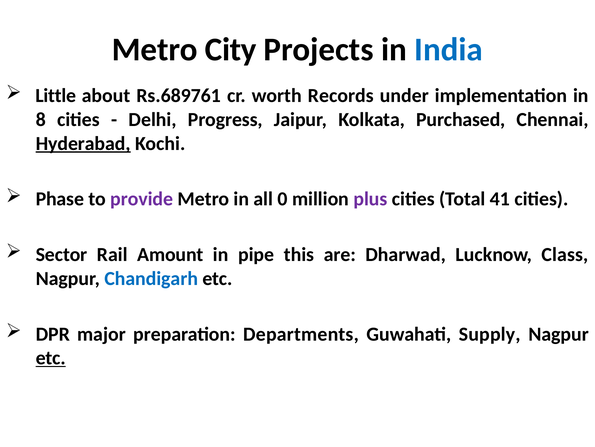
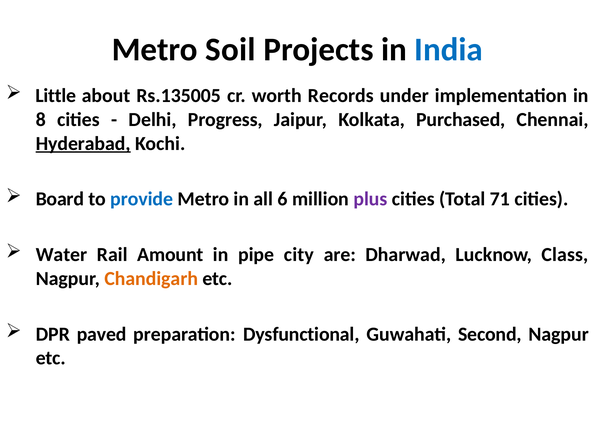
City: City -> Soil (230, 49)
Rs.689761: Rs.689761 -> Rs.135005 (179, 96)
Phase: Phase -> Board (60, 199)
provide colour: purple -> blue (142, 199)
0: 0 -> 6 (283, 199)
41: 41 -> 71 (500, 199)
Sector: Sector -> Water (61, 254)
this: this -> city (299, 254)
Chandigarh colour: blue -> orange (151, 278)
major: major -> paved (102, 334)
Departments: Departments -> Dysfunctional (301, 334)
Supply: Supply -> Second (490, 334)
etc underline: present -> none (51, 357)
